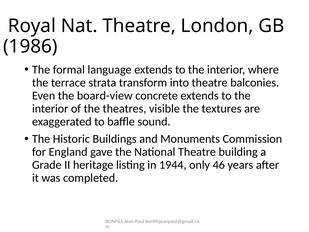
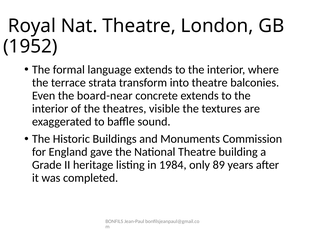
1986: 1986 -> 1952 (30, 46)
board-view: board-view -> board-near (105, 96)
1944: 1944 -> 1984 (173, 165)
46: 46 -> 89 (219, 165)
